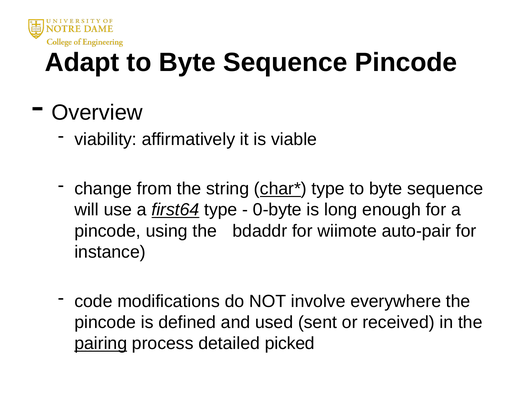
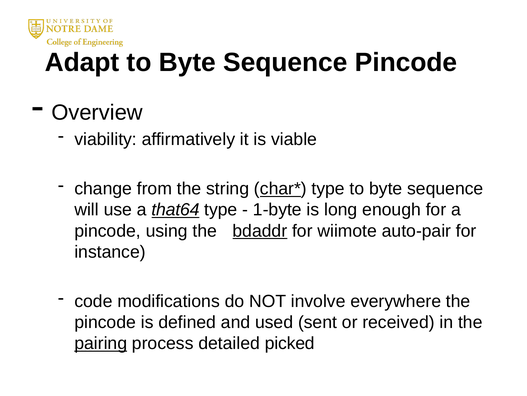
first64: first64 -> that64 (176, 209)
0-byte: 0-byte -> 1-byte (277, 209)
bdaddr underline: none -> present (260, 230)
